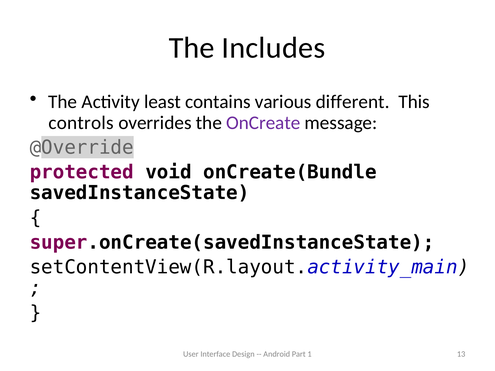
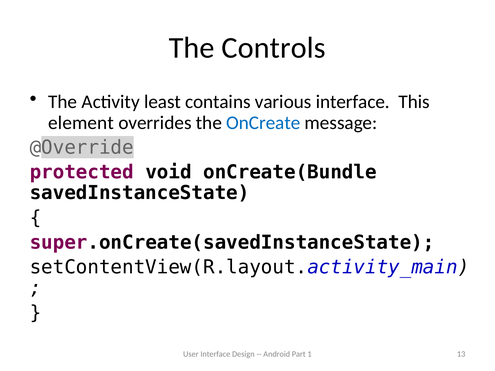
Includes: Includes -> Controls (274, 48)
various different: different -> interface (353, 102)
controls: controls -> element (81, 123)
OnCreate colour: purple -> blue (263, 123)
